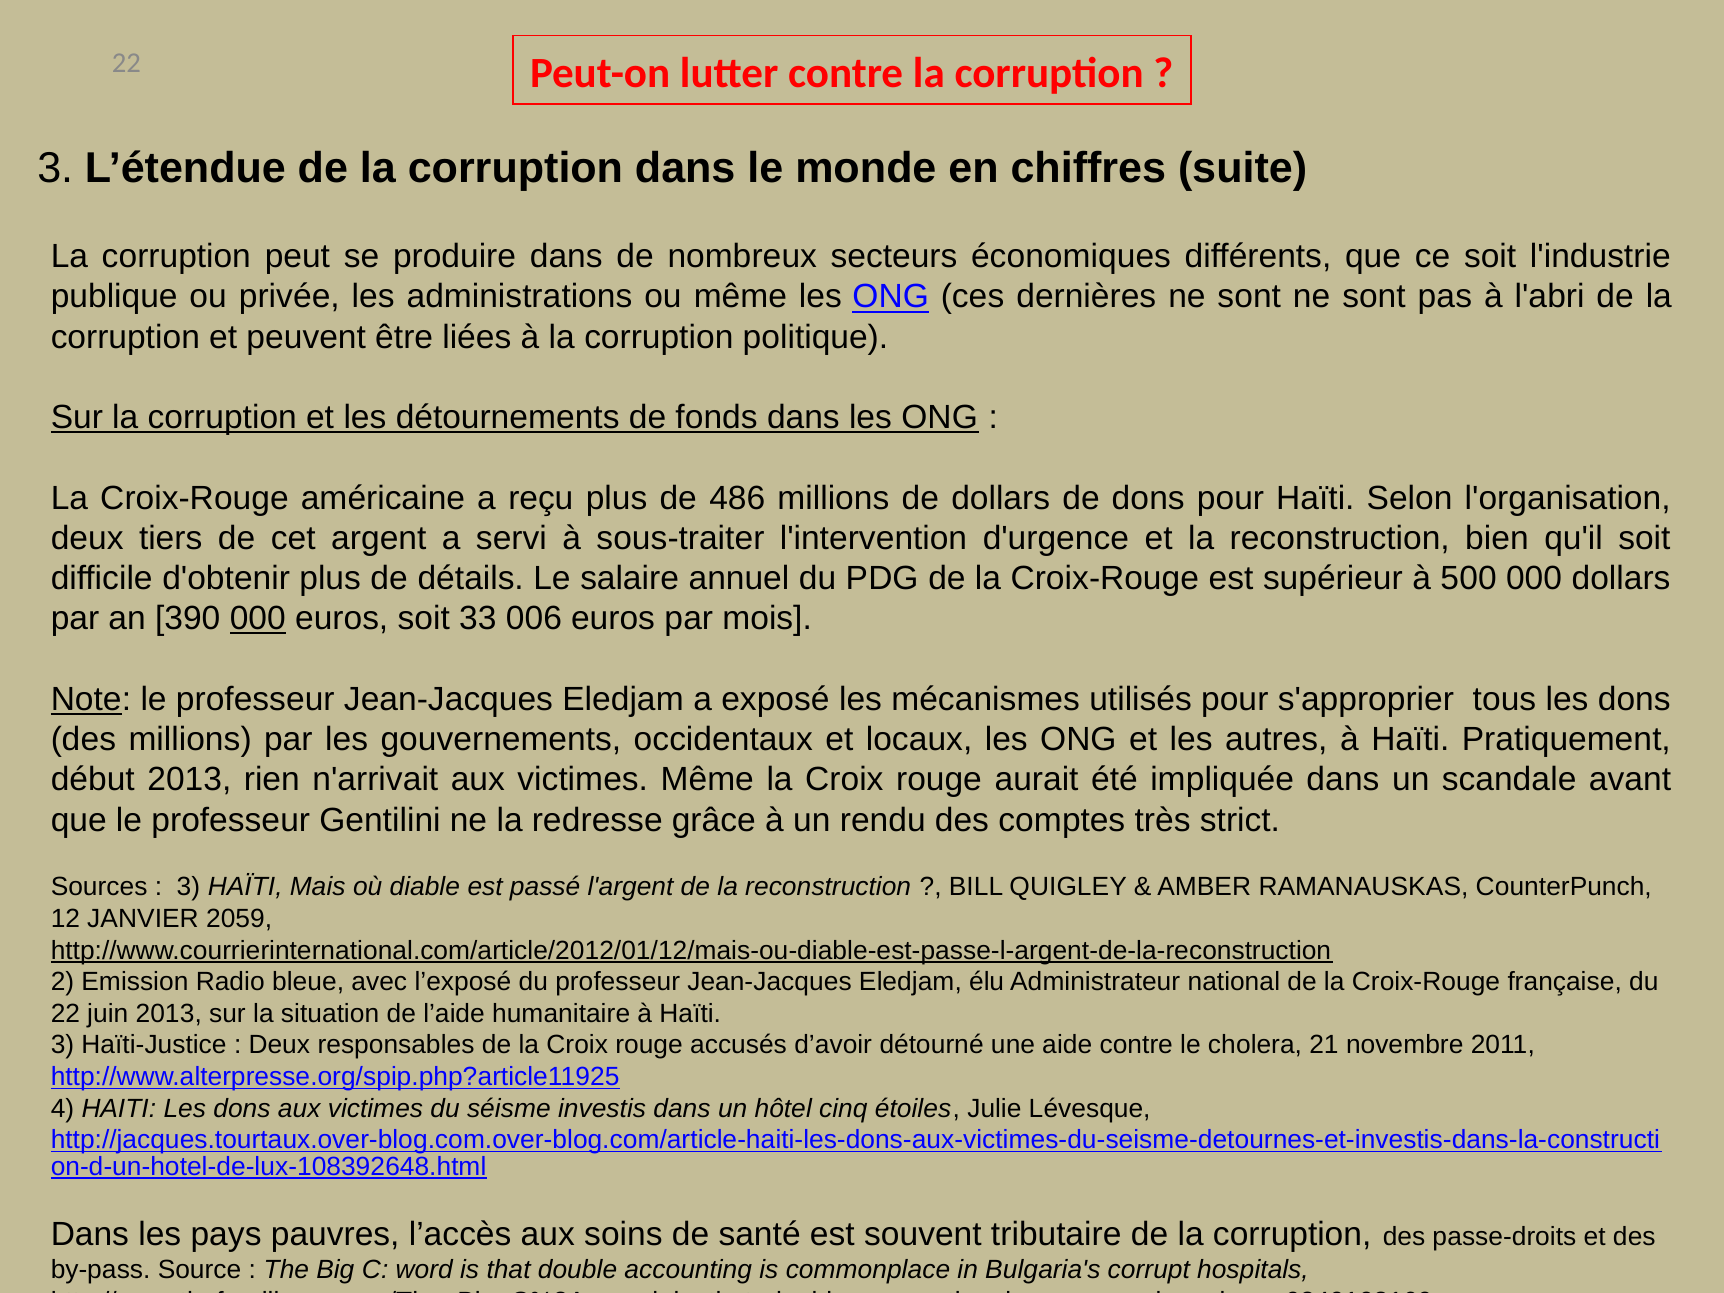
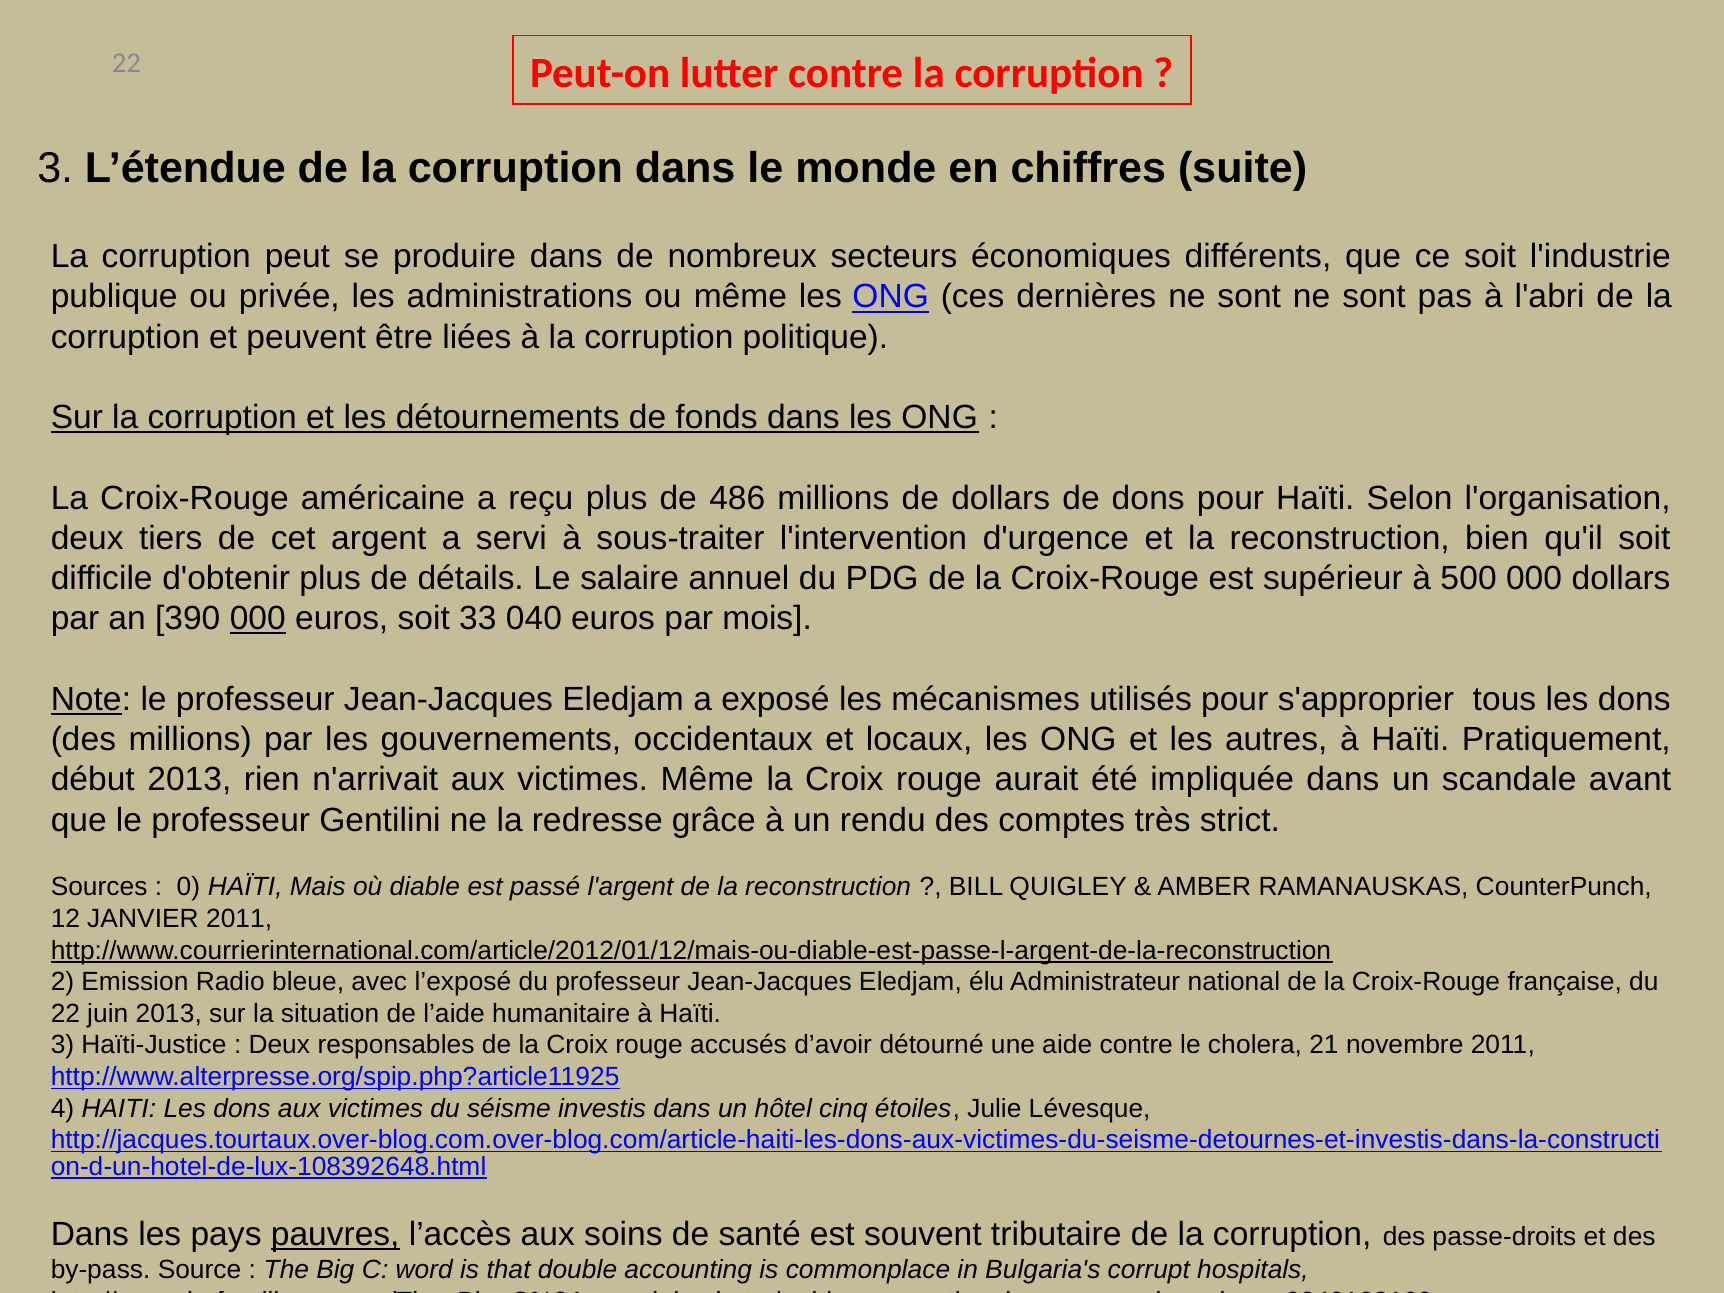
006: 006 -> 040 (534, 619)
3: 3 -> 0 (188, 887)
JANVIER 2059: 2059 -> 2011 (239, 919)
pauvres underline: none -> present (335, 1235)
